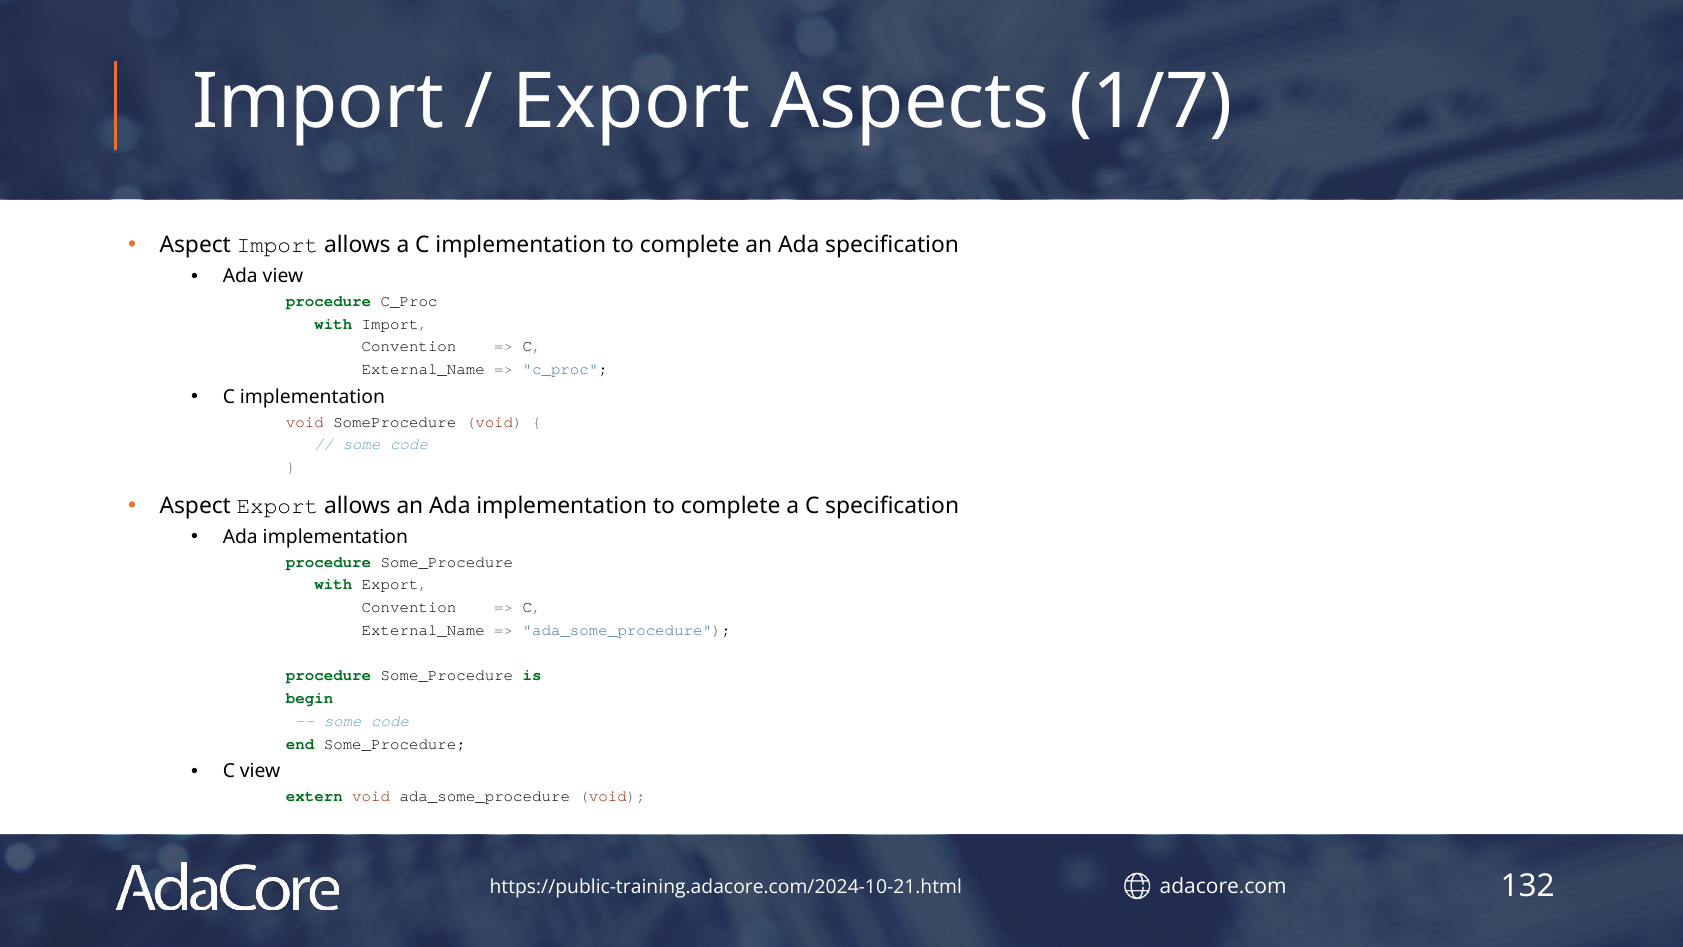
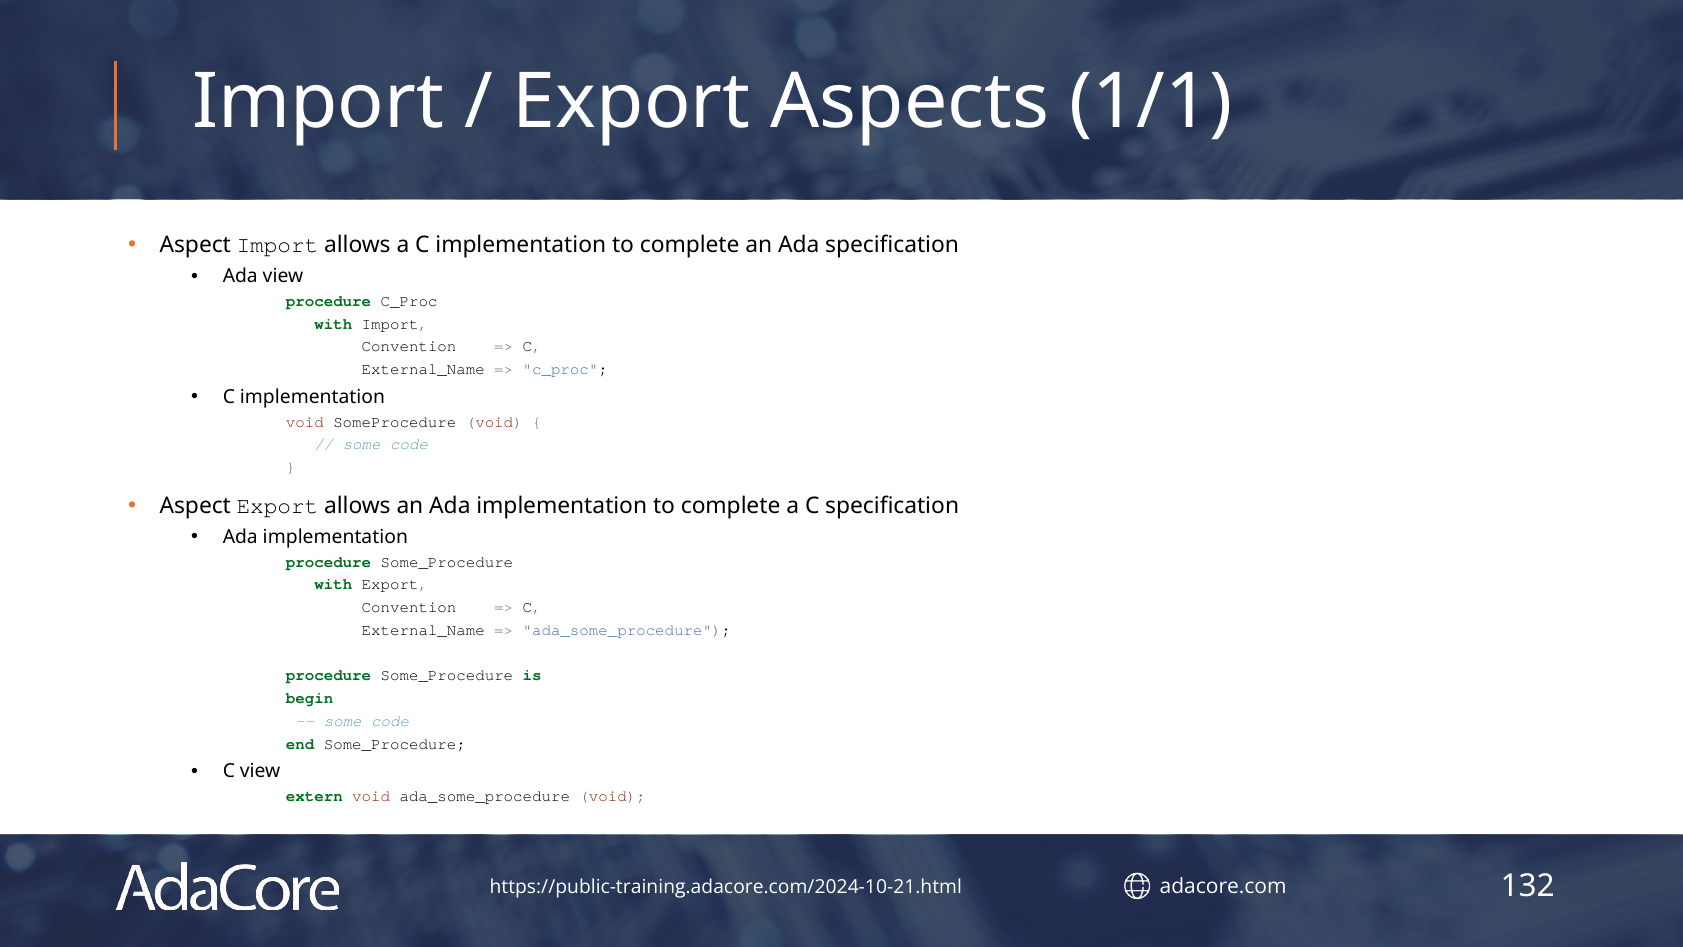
1/7: 1/7 -> 1/1 (1151, 102)
